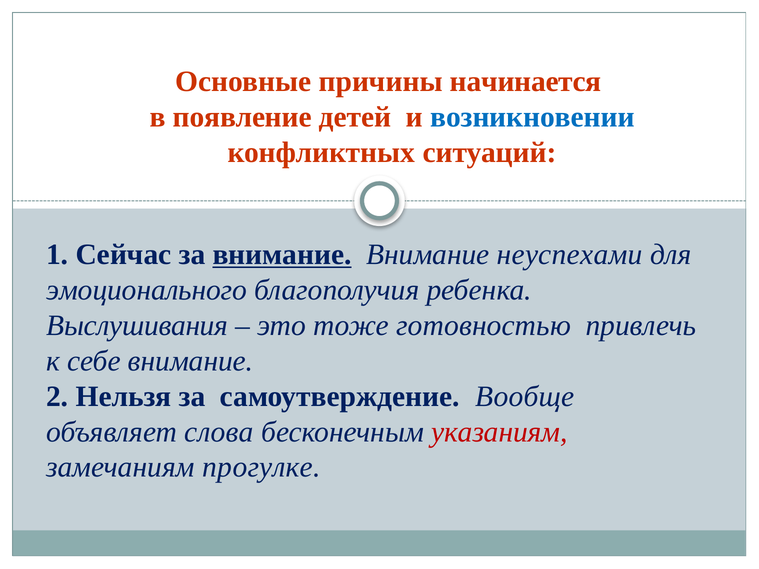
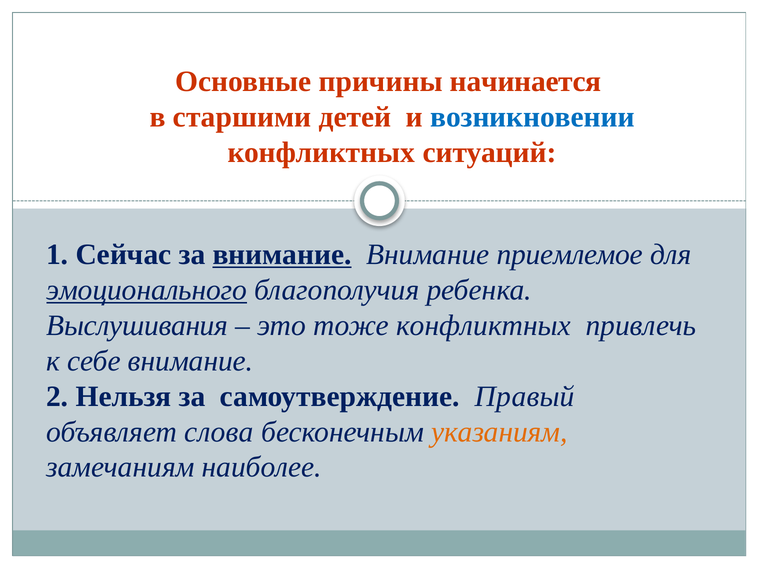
появление: появление -> старшими (242, 117)
неуспехами: неуспехами -> приемлемое (570, 255)
эмоционального underline: none -> present (147, 290)
тоже готовностью: готовностью -> конфликтных (484, 326)
Вообще: Вообще -> Правый (525, 397)
указаниям colour: red -> orange (499, 432)
прогулке: прогулке -> наиболее (262, 467)
